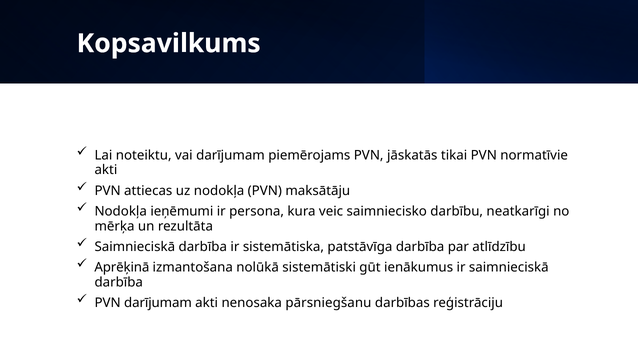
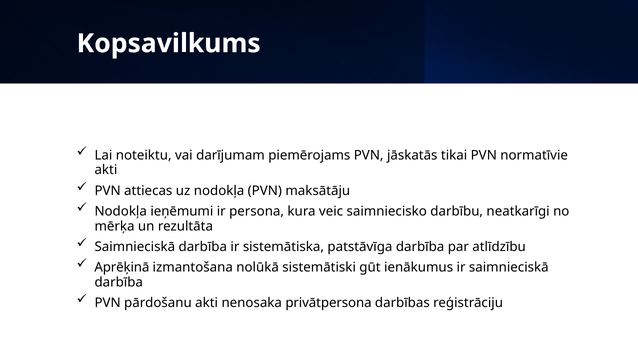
PVN darījumam: darījumam -> pārdošanu (158, 303)
pārsniegšanu: pārsniegšanu -> privātpersona (328, 303)
